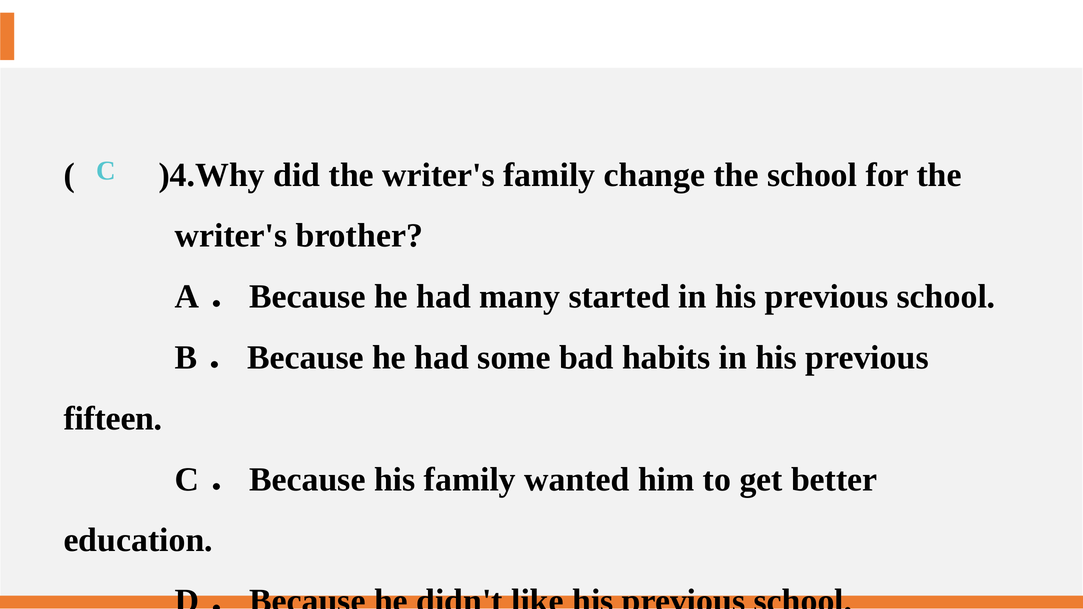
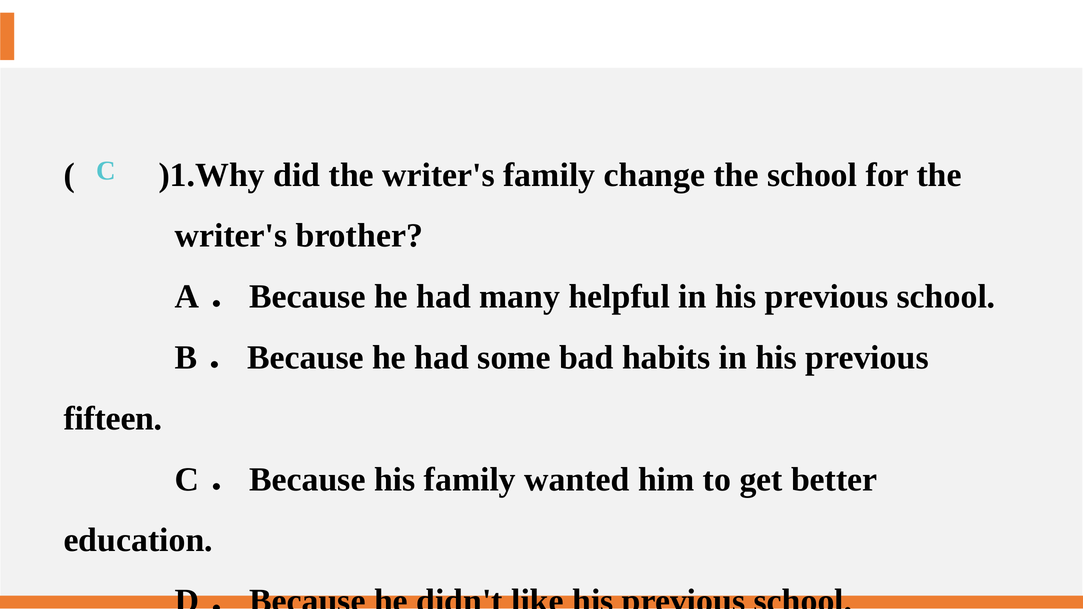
)4.Why: )4.Why -> )1.Why (212, 175)
started: started -> helpful (619, 297)
